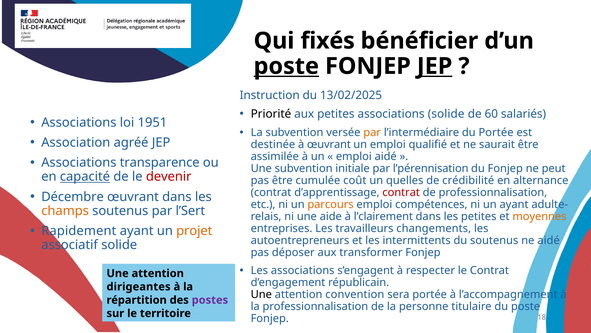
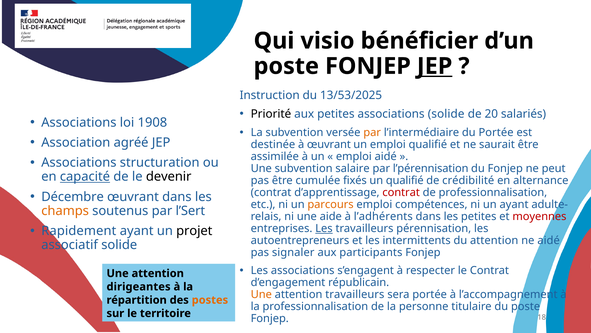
fixés: fixés -> visio (327, 41)
poste underline: present -> none (286, 66)
13/02/2025: 13/02/2025 -> 13/53/2025 (351, 95)
60: 60 -> 20 (491, 114)
1951: 1951 -> 1908 (152, 122)
transparence: transparence -> structuration (160, 162)
initiale: initiale -> salaire (353, 168)
devenir colour: red -> black (169, 176)
coût: coût -> fixés (355, 180)
un quelles: quelles -> qualifié (405, 180)
l’clairement: l’clairement -> l’adhérents (383, 216)
moyennes colour: orange -> red (539, 216)
projet colour: orange -> black (194, 231)
Les underline: none -> present (324, 228)
changements: changements -> pérennisation (434, 228)
du soutenus: soutenus -> attention (494, 240)
déposer: déposer -> signaler (293, 252)
transformer: transformer -> participants (371, 252)
Une colour: black -> orange (261, 294)
attention convention: convention -> travailleurs (355, 294)
postes colour: purple -> orange (210, 300)
